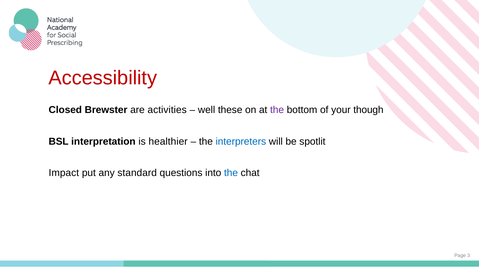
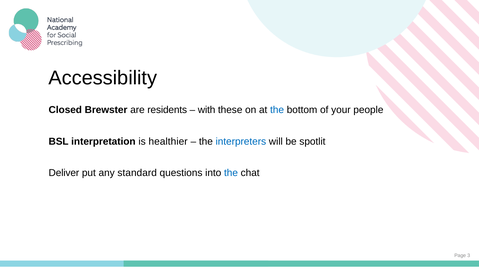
Accessibility colour: red -> black (103, 78)
activities: activities -> residents (167, 110)
well: well -> with (207, 110)
the colour: purple -> blue (277, 110)
though: though -> people (368, 110)
Impact: Impact -> Deliver (64, 173)
